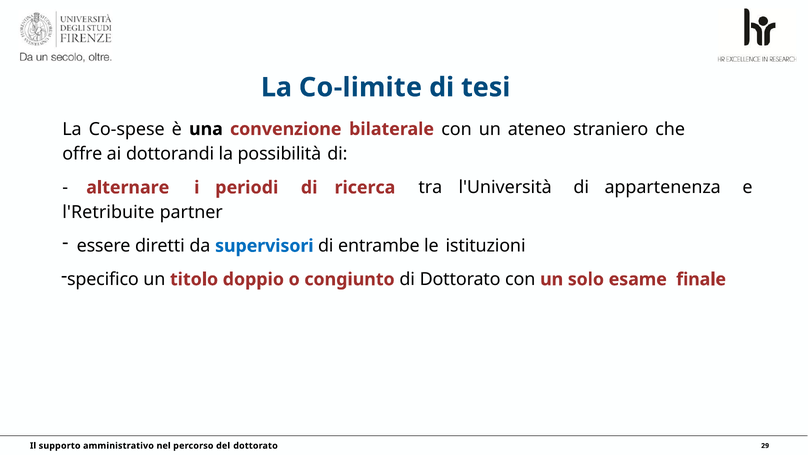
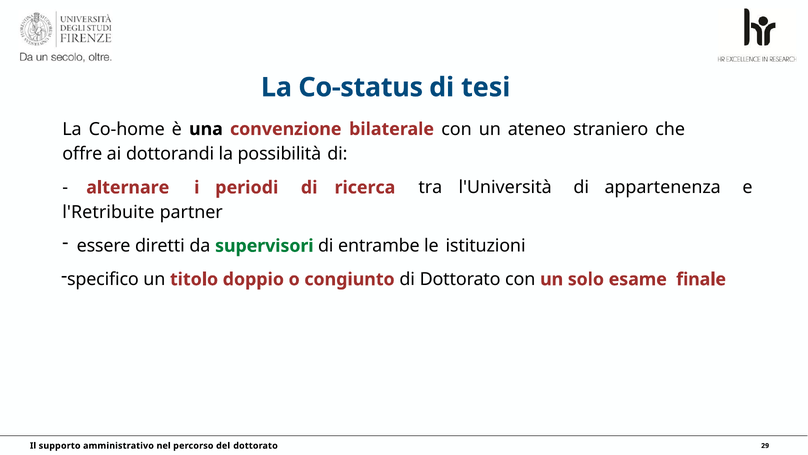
Co-limite: Co-limite -> Co-status (361, 87)
Co-spese: Co-spese -> Co-home (127, 129)
supervisori colour: blue -> green (264, 246)
